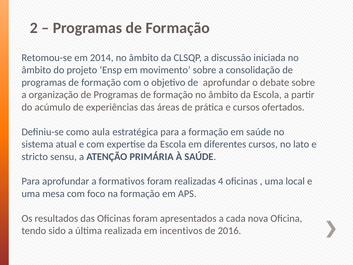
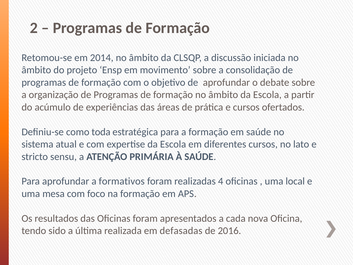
aula: aula -> toda (101, 132)
incentivos: incentivos -> defasadas (181, 231)
